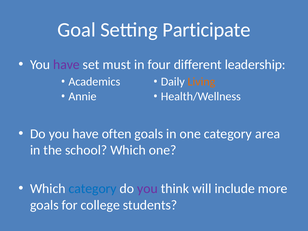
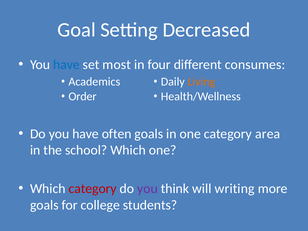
Participate: Participate -> Decreased (206, 30)
have colour: purple -> blue (66, 65)
must: must -> most (117, 65)
leadership: leadership -> consumes (255, 65)
Annie: Annie -> Order (83, 96)
category colour: blue -> red (93, 189)
include: include -> writing (235, 189)
